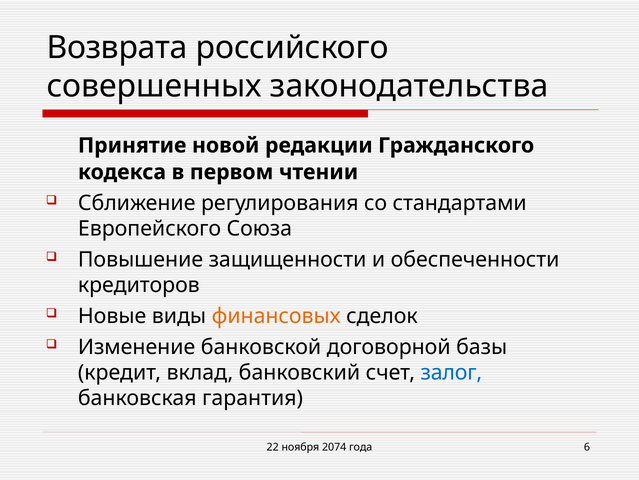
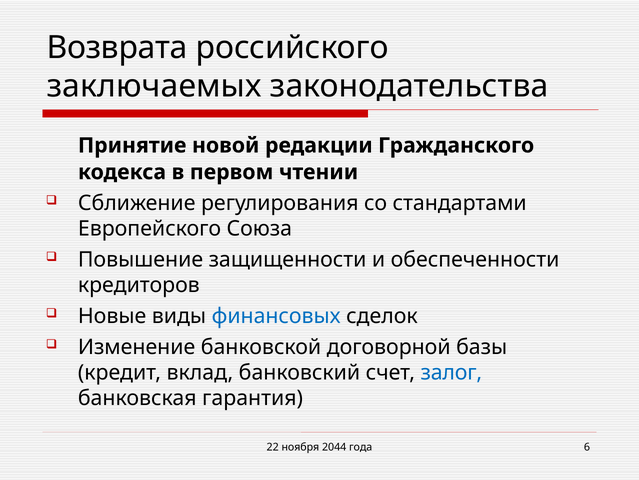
совершенных: совершенных -> заключаемых (154, 86)
финансовых colour: orange -> blue (276, 316)
2074: 2074 -> 2044 (334, 447)
